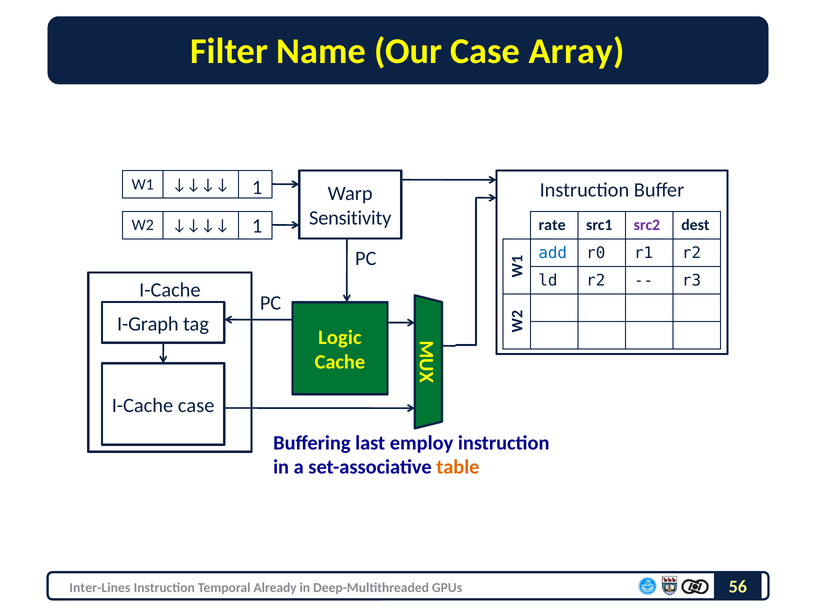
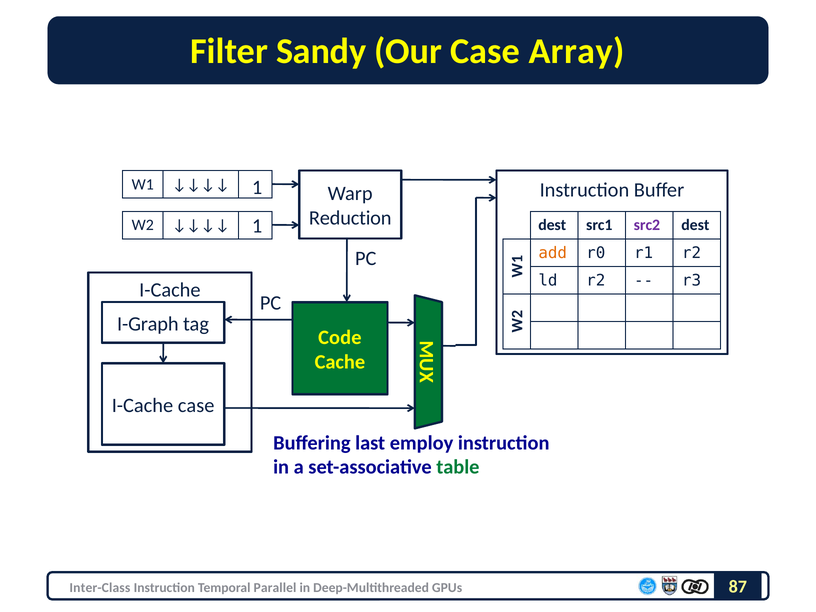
Name: Name -> Sandy (321, 51)
Sensitivity: Sensitivity -> Reduction (350, 218)
rate: rate -> dest (552, 225)
add colour: blue -> orange (553, 253)
Logic: Logic -> Code (340, 337)
table colour: orange -> green (458, 467)
Inter-Lines: Inter-Lines -> Inter-Class (100, 588)
Already: Already -> Parallel (275, 588)
56: 56 -> 87 (738, 587)
